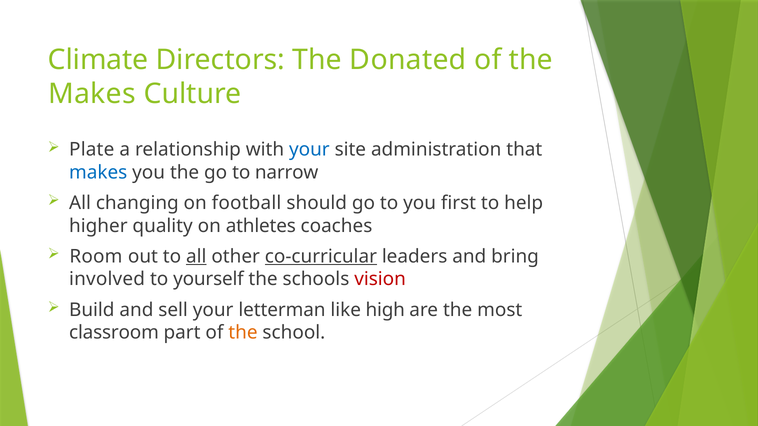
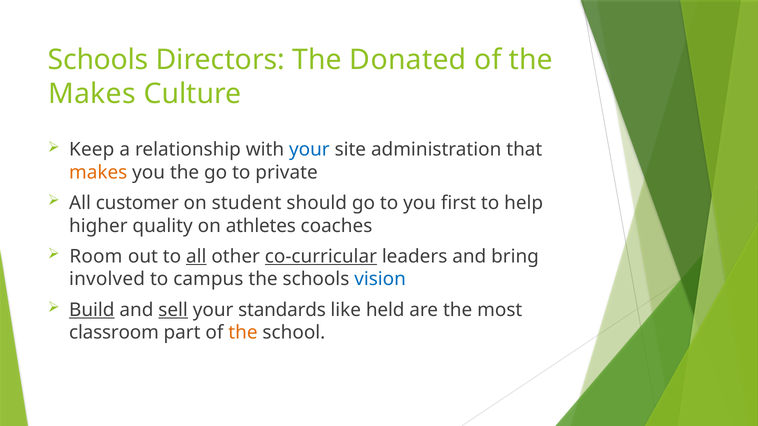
Climate: Climate -> Schools (98, 60)
Plate: Plate -> Keep (92, 150)
makes colour: blue -> orange (98, 173)
narrow: narrow -> private (287, 173)
changing: changing -> customer (137, 203)
football: football -> student (247, 203)
yourself: yourself -> campus (208, 279)
vision colour: red -> blue (380, 279)
Build underline: none -> present (92, 310)
sell underline: none -> present (173, 310)
letterman: letterman -> standards (282, 310)
high: high -> held (385, 310)
